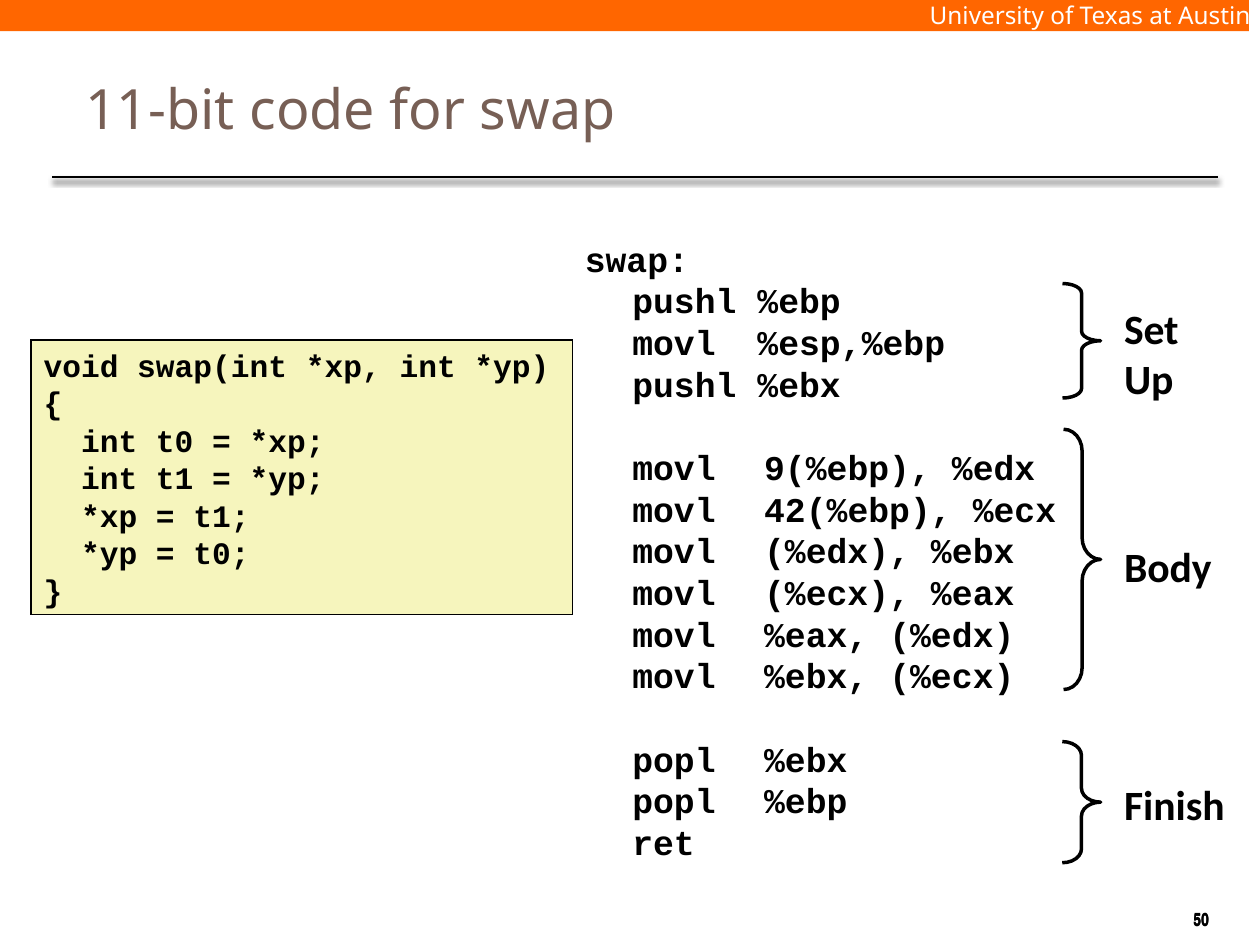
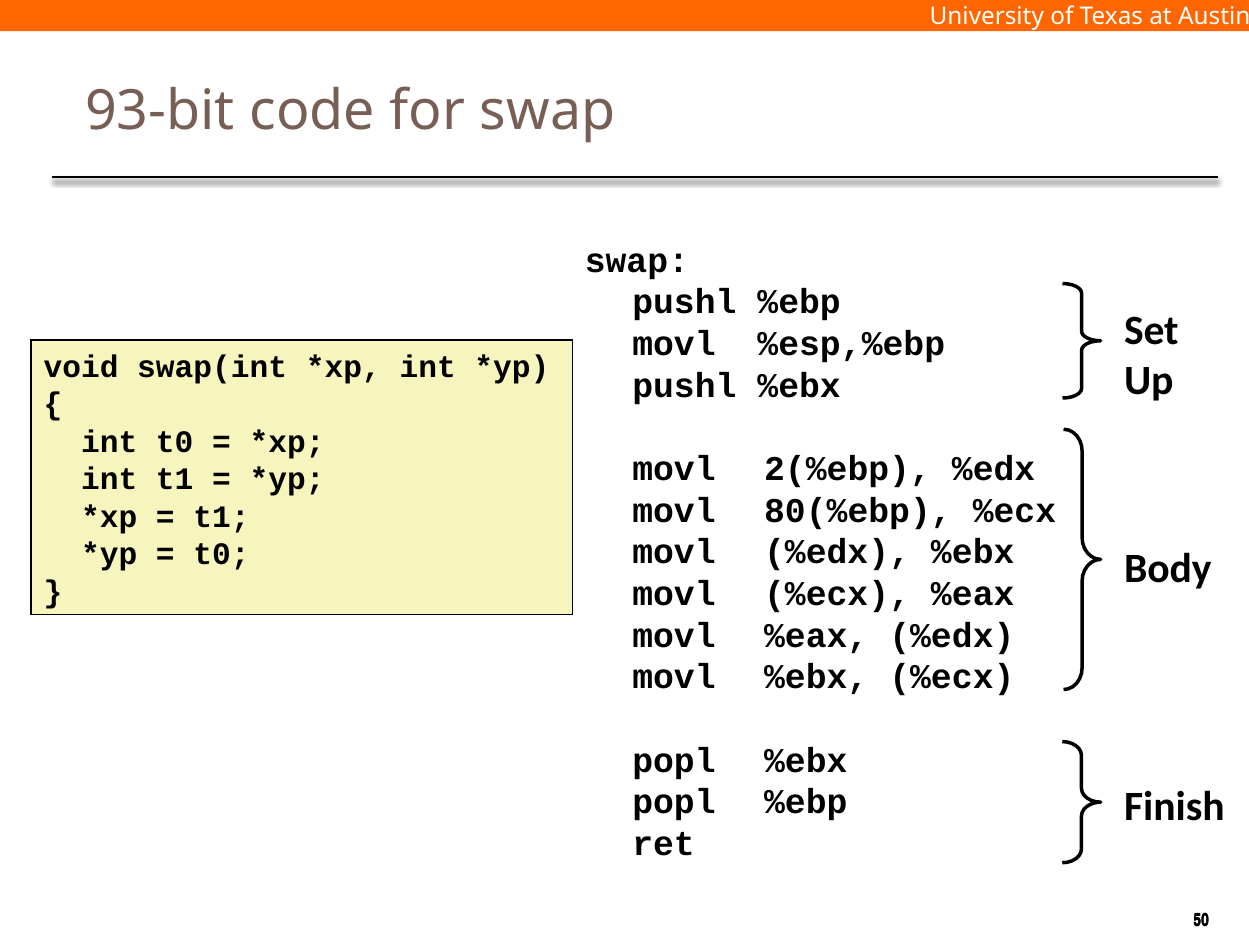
11-bit: 11-bit -> 93-bit (160, 111)
9(%ebp: 9(%ebp -> 2(%ebp (848, 469)
42(%ebp: 42(%ebp -> 80(%ebp (858, 511)
